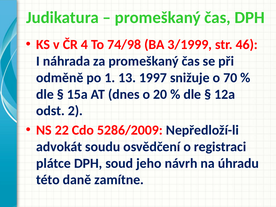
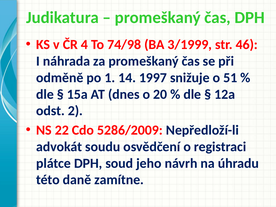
13: 13 -> 14 (127, 78)
70: 70 -> 51 (230, 78)
